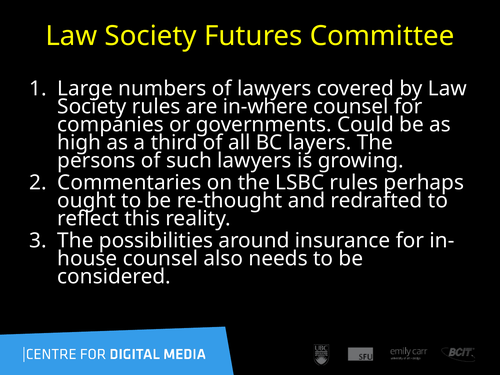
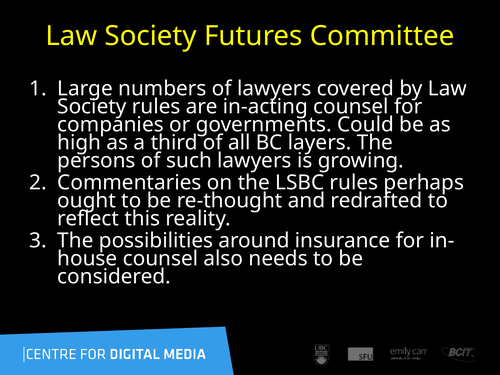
in-where: in-where -> in-acting (265, 107)
